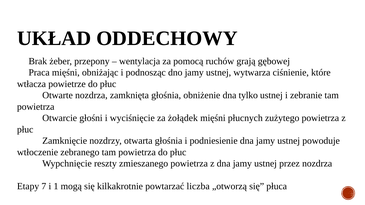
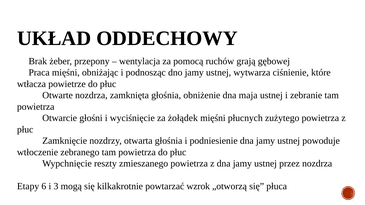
tylko: tylko -> maja (248, 95)
7: 7 -> 6 (44, 187)
1: 1 -> 3 (56, 187)
liczba: liczba -> wzrok (198, 187)
